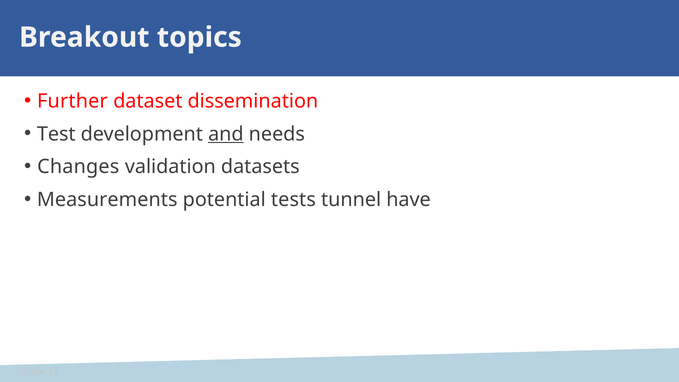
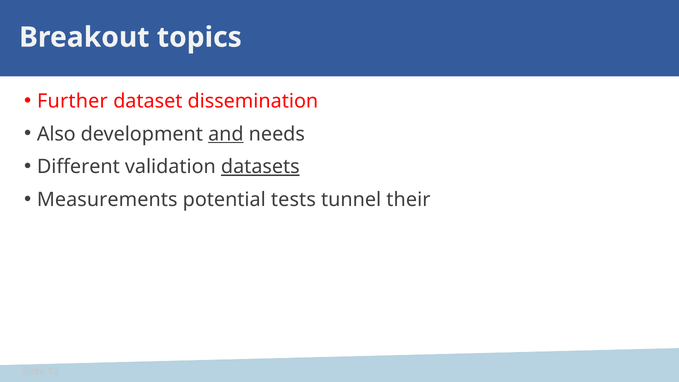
Test: Test -> Also (56, 134)
Changes: Changes -> Different (78, 167)
datasets underline: none -> present (260, 167)
have: have -> their (408, 200)
